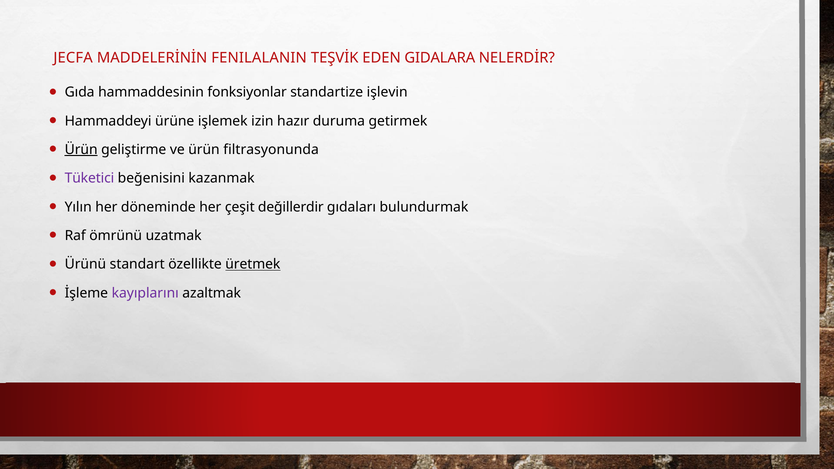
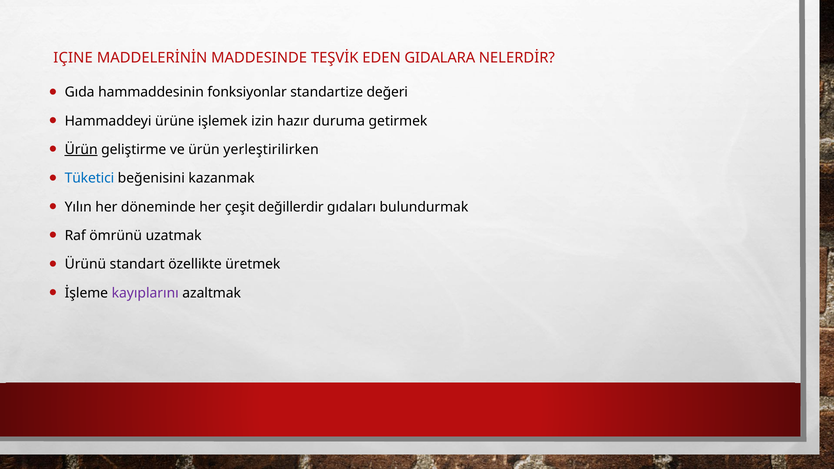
JECFA: JECFA -> IÇINE (73, 58)
FENILALANIN: FENILALANIN -> MADDESINDE (259, 58)
işlevin: işlevin -> değeri (387, 92)
filtrasyonunda: filtrasyonunda -> yerleştirilirken (271, 150)
Tüketici colour: purple -> blue (89, 178)
üretmek underline: present -> none (253, 264)
